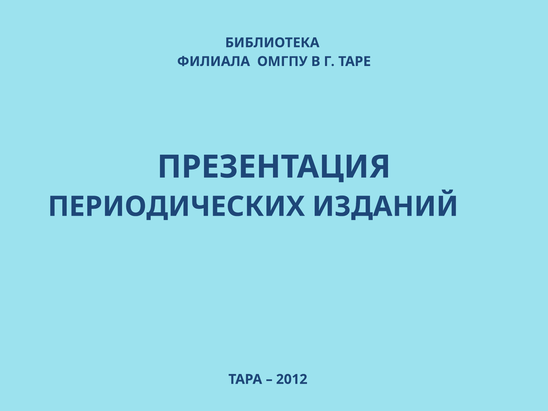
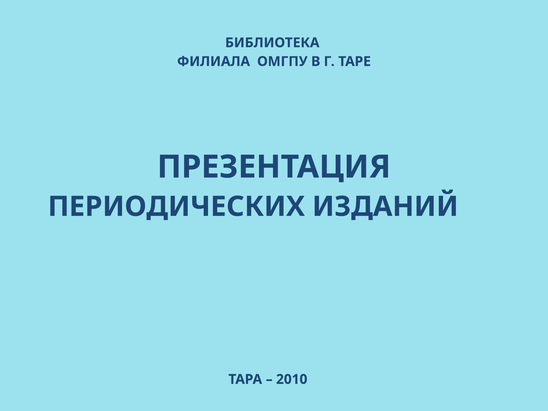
2012: 2012 -> 2010 (292, 379)
